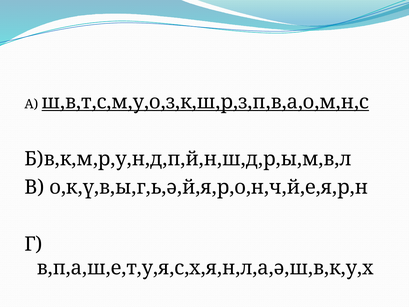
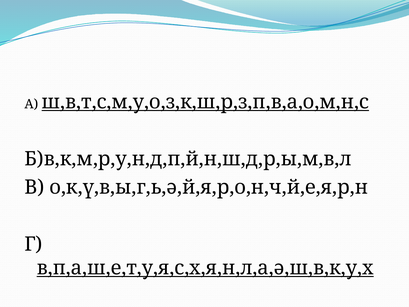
в,п,а,ш,е,т,у,я,с,х,я,н,л,а,ә,ш,в,к,у,х underline: none -> present (205, 268)
